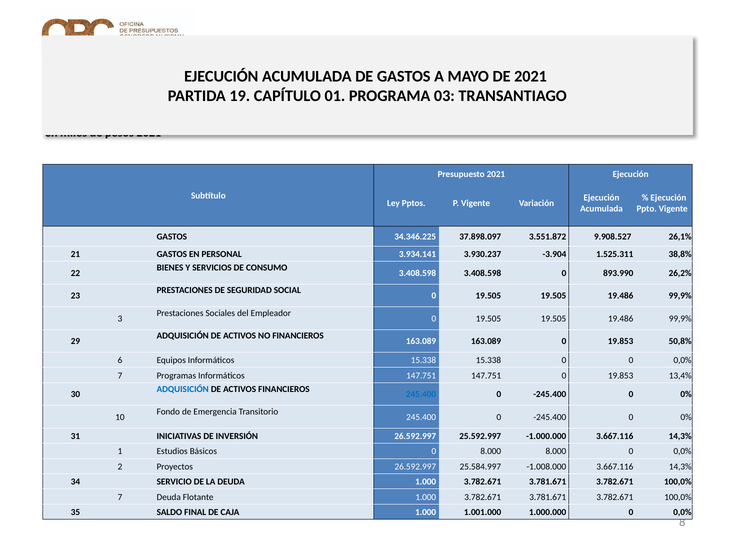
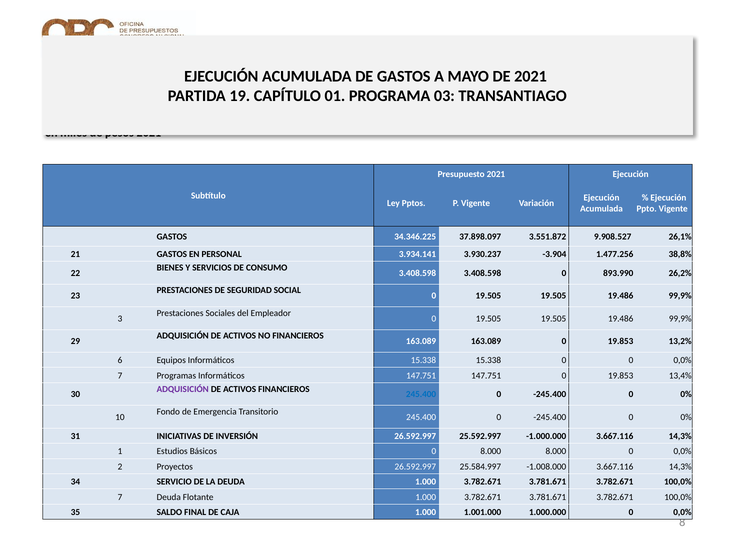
1.525.311: 1.525.311 -> 1.477.256 (615, 254)
50,8%: 50,8% -> 13,2% (680, 341)
ADQUISICIÓN colour: blue -> purple (183, 389)
